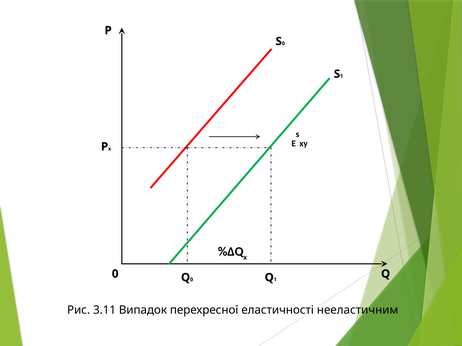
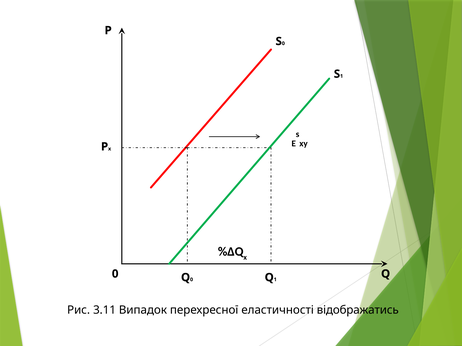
нееластичним: нееластичним -> відображатись (358, 311)
